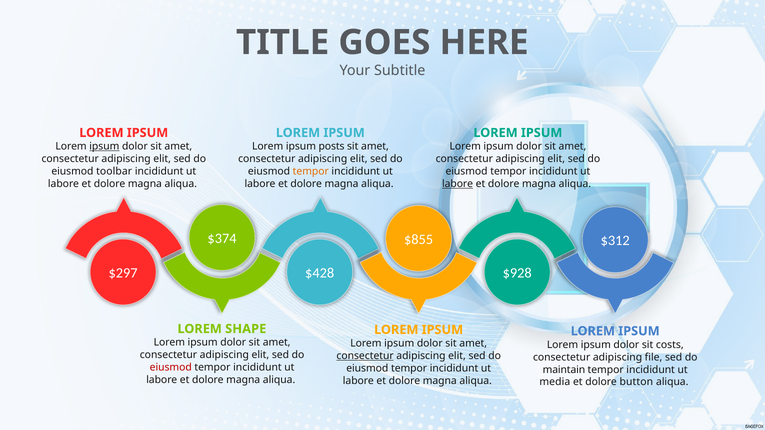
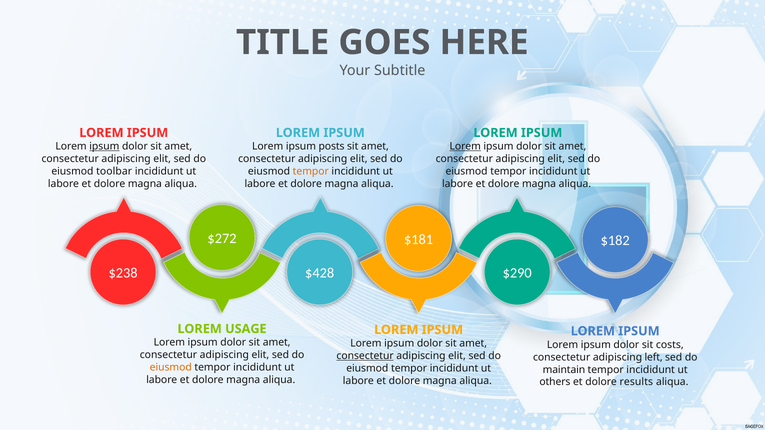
Lorem underline: none -> present (465, 147)
labore underline: present -> none (458, 184)
$374: $374 -> $272 (222, 239)
$855: $855 -> $181 (419, 240)
$312: $312 -> $182 (615, 241)
$297: $297 -> $238 (123, 273)
$928: $928 -> $290 (517, 273)
SHAPE: SHAPE -> USAGE (246, 329)
file: file -> left (654, 357)
eiusmod colour: red -> orange (171, 368)
media: media -> others (555, 382)
button: button -> results (636, 382)
